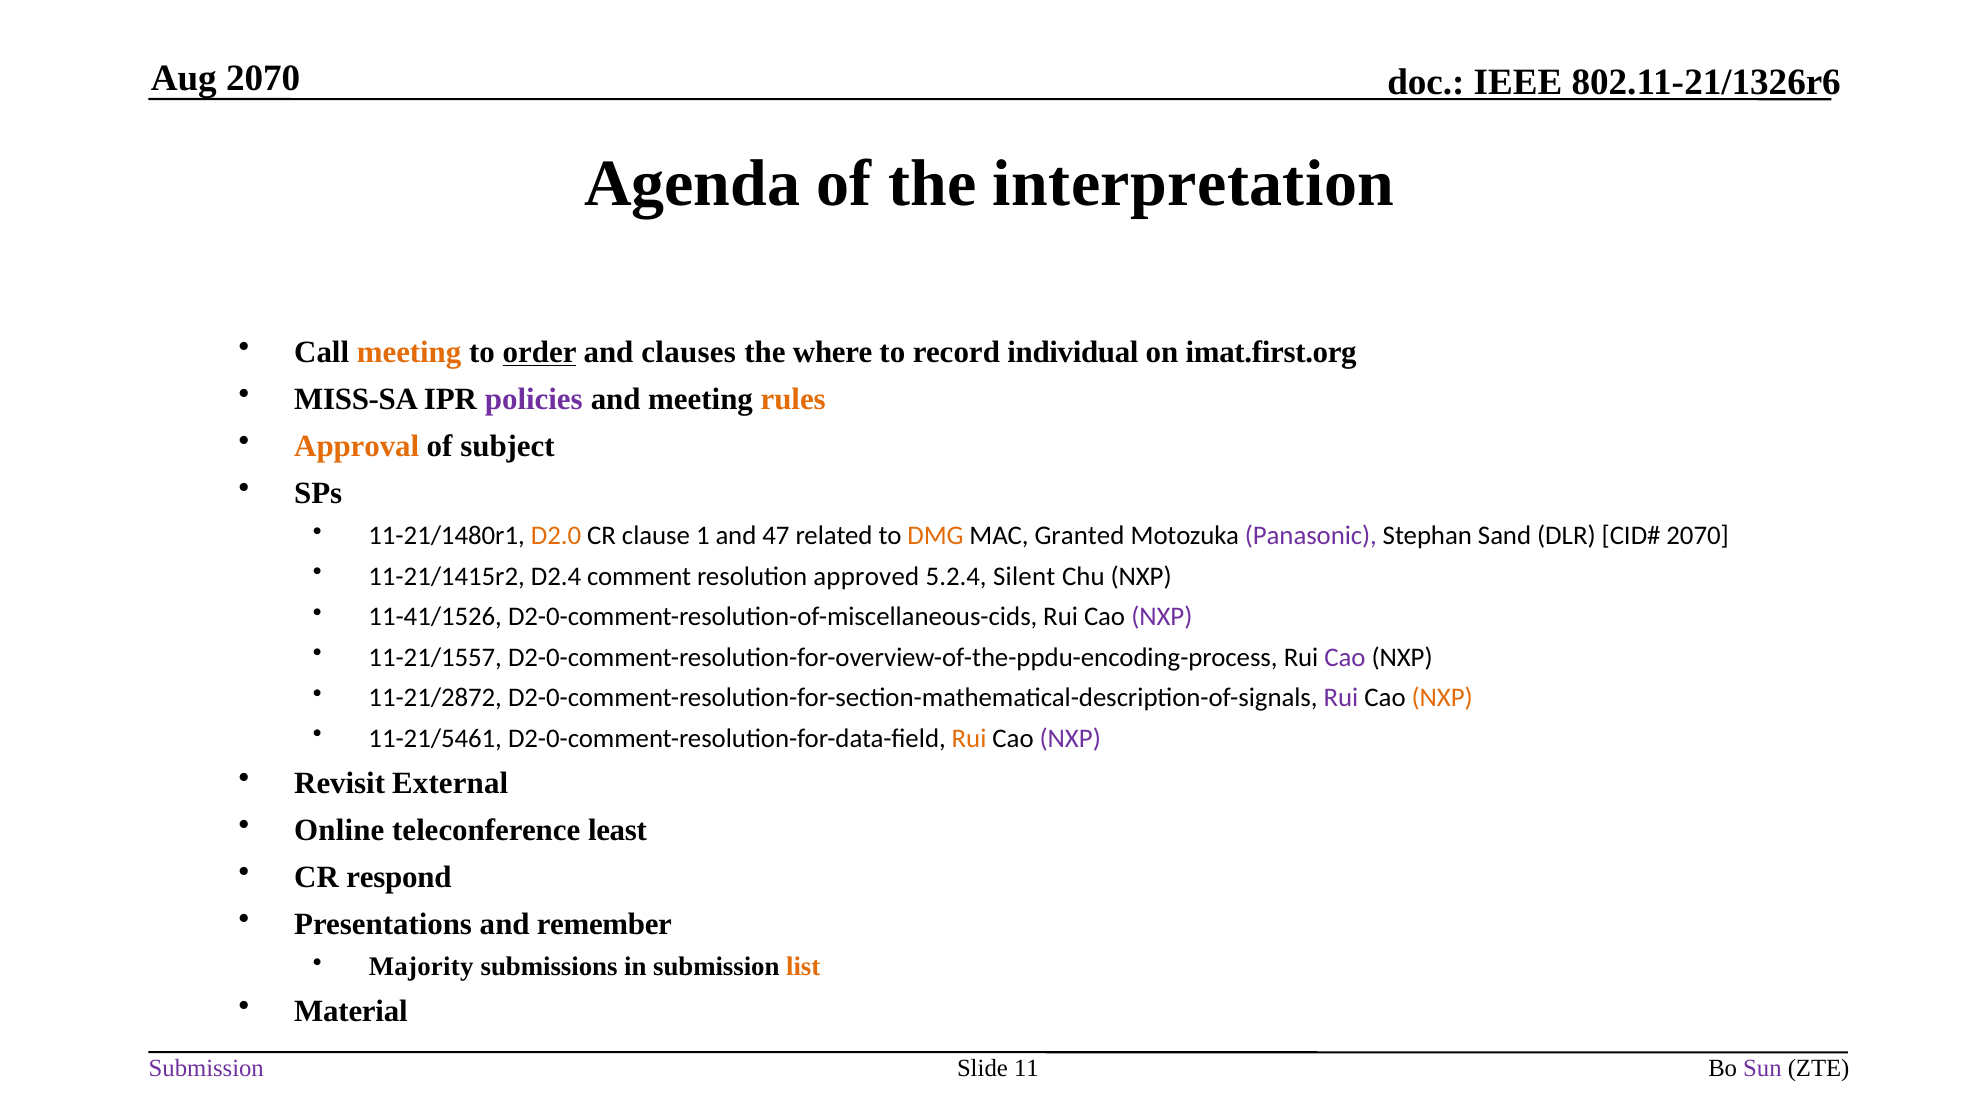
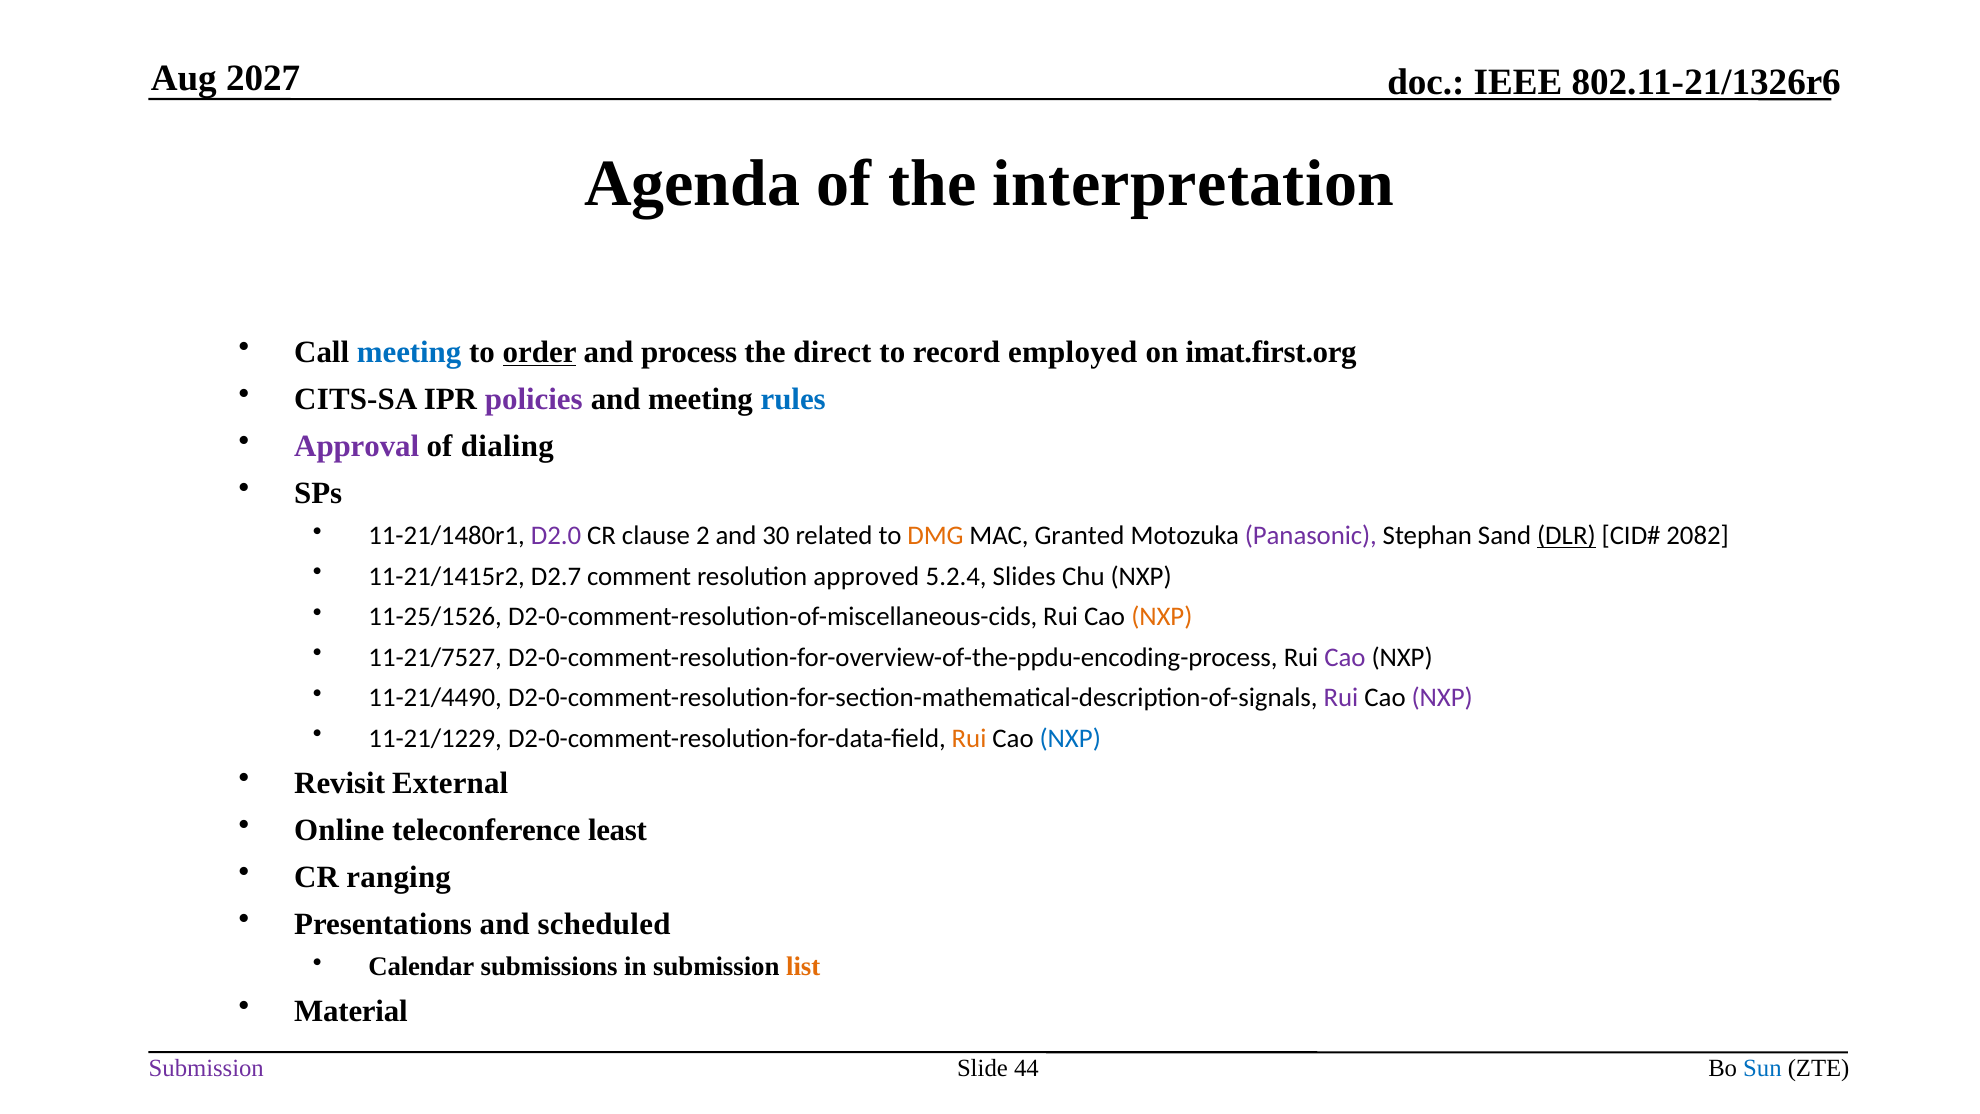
Aug 2070: 2070 -> 2027 (263, 79)
meeting colour: orange -> blue (409, 352)
clauses: clauses -> process (689, 352)
where: where -> direct (832, 352)
individual: individual -> employed (1073, 352)
MISS-SA: MISS-SA -> CITS-SA (356, 399)
rules colour: orange -> blue (793, 399)
Approval colour: orange -> purple (357, 446)
subject: subject -> dialing (507, 446)
D2.0 colour: orange -> purple (556, 536)
1: 1 -> 2 (703, 536)
47: 47 -> 30 (776, 536)
DLR underline: none -> present (1566, 536)
2070: 2070 -> 2082 (1698, 536)
D2.4: D2.4 -> D2.7 (556, 576)
Silent: Silent -> Slides (1024, 576)
11-41/1526: 11-41/1526 -> 11-25/1526 (435, 617)
NXP colour: purple -> orange (1162, 617)
11-21/1557: 11-21/1557 -> 11-21/7527 (435, 657)
11-21/2872: 11-21/2872 -> 11-21/4490 (435, 698)
NXP colour: orange -> purple (1442, 698)
11-21/5461: 11-21/5461 -> 11-21/1229 (435, 738)
NXP colour: purple -> blue (1070, 738)
respond: respond -> ranging (399, 877)
remember: remember -> scheduled (604, 924)
Majority: Majority -> Calendar (421, 966)
11: 11 -> 44 (1026, 1068)
Sun colour: purple -> blue (1762, 1068)
